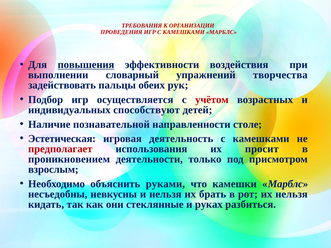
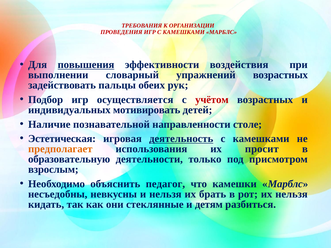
упражнений творчества: творчества -> возрастных (280, 75)
способствуют: способствуют -> мотивировать (147, 110)
деятельность underline: none -> present (181, 139)
предполагает colour: red -> orange (60, 149)
проникновением: проникновением -> образовательную (69, 159)
руками: руками -> педагог (165, 184)
руках: руках -> детям (209, 205)
